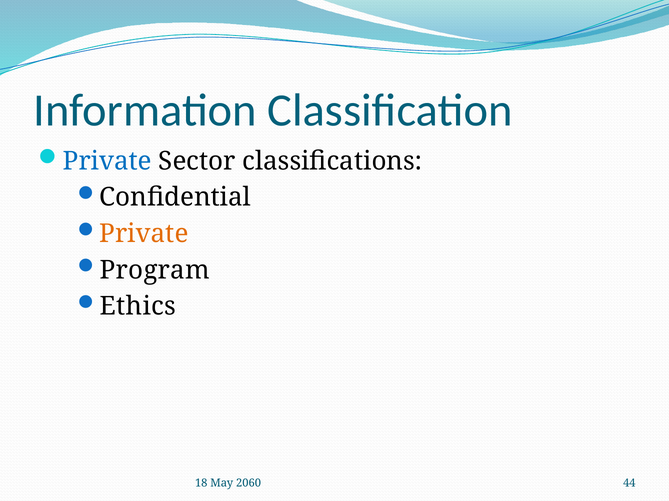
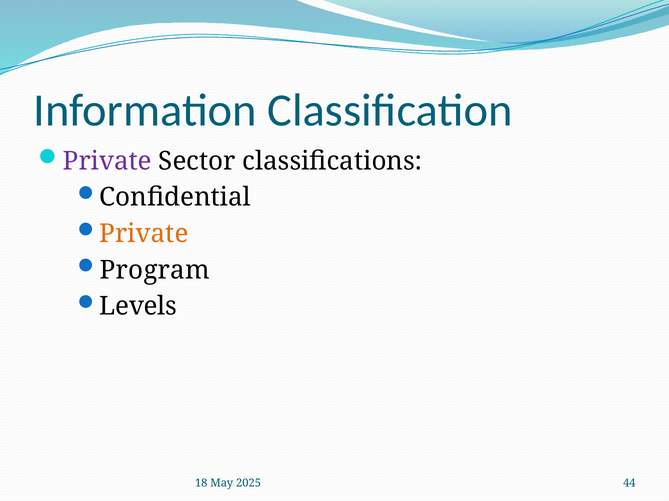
Private colour: blue -> purple (107, 161)
Ethics: Ethics -> Levels (138, 307)
2060: 2060 -> 2025 (249, 484)
